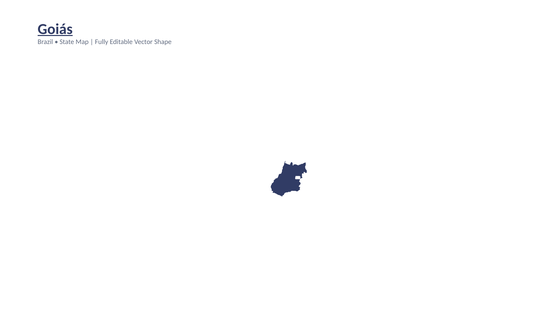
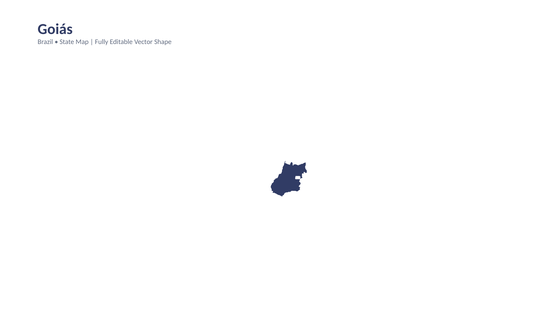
Goiás underline: present -> none (55, 29)
